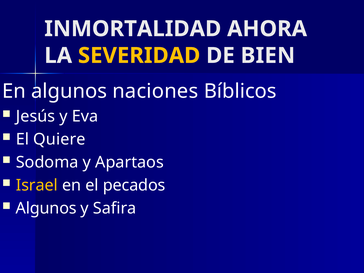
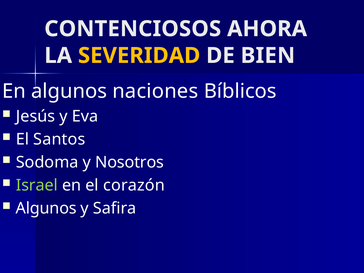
INMORTALIDAD: INMORTALIDAD -> CONTENCIOSOS (133, 29)
Quiere: Quiere -> Santos (59, 139)
Apartaos: Apartaos -> Nosotros (130, 162)
Israel colour: yellow -> light green (37, 185)
pecados: pecados -> corazón (134, 185)
